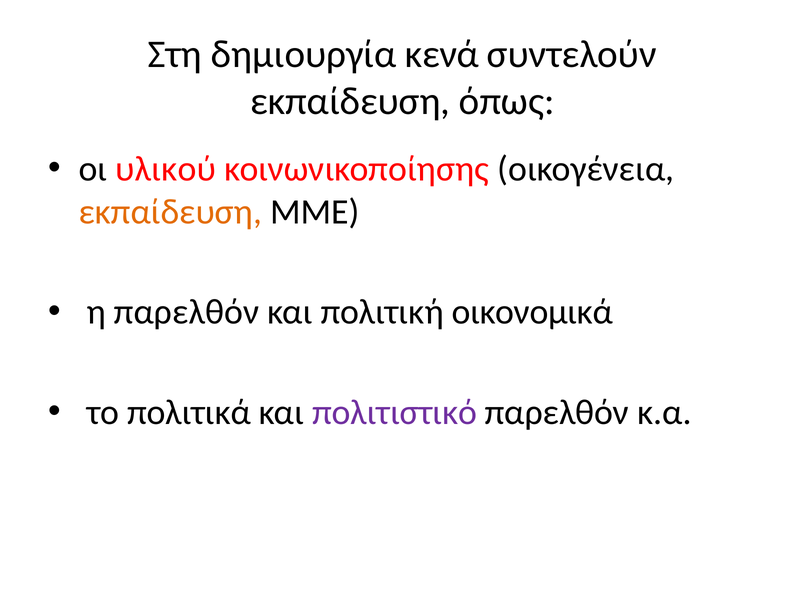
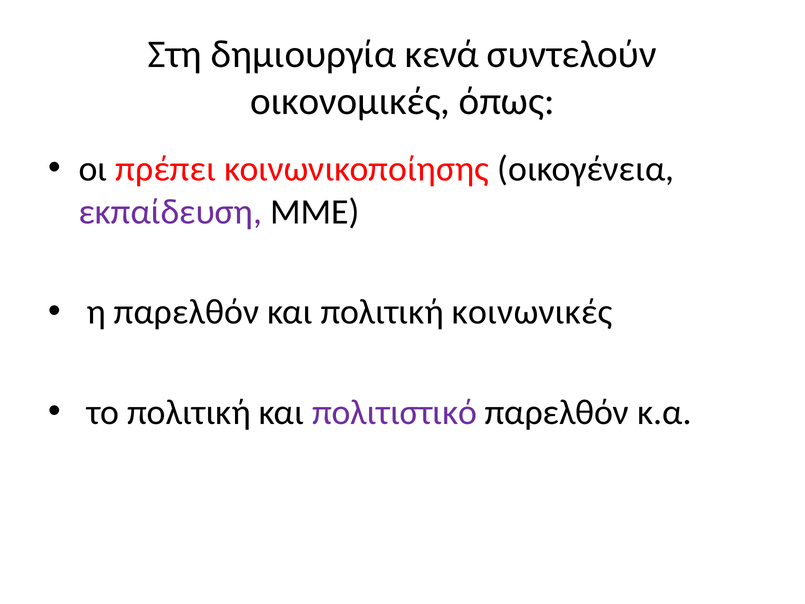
εκπαίδευση: εκπαίδευση -> οικονομικές (350, 101)
υλικού: υλικού -> πρέπει (166, 169)
εκπαίδευση colour: orange -> purple (170, 212)
οικονομικά: οικονομικά -> κοινωνικές (532, 312)
το πολιτικά: πολιτικά -> πολιτική (189, 412)
